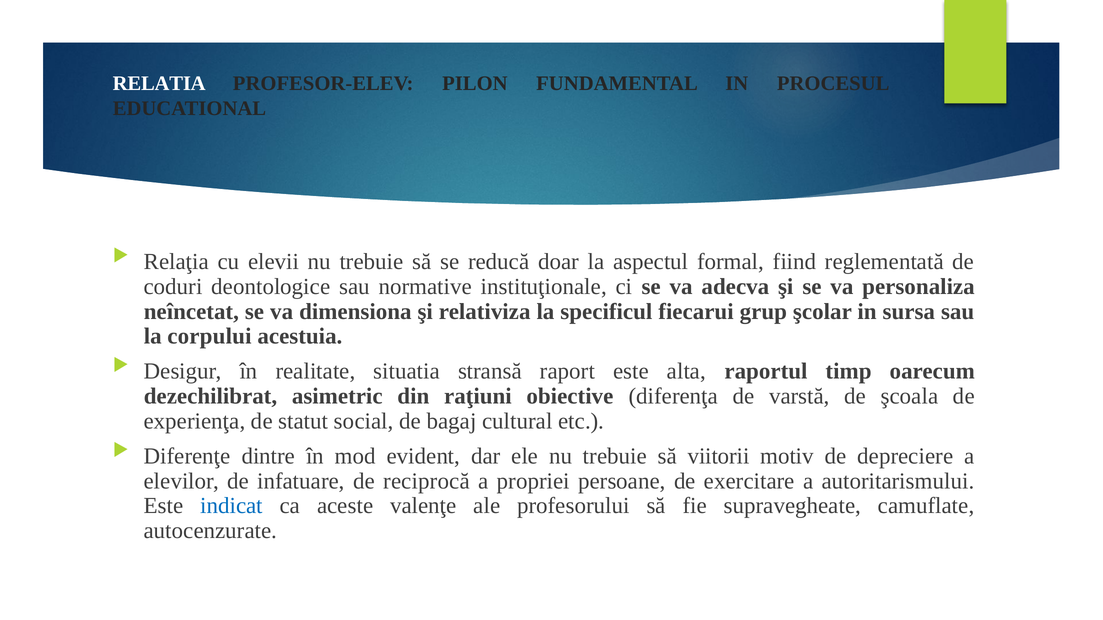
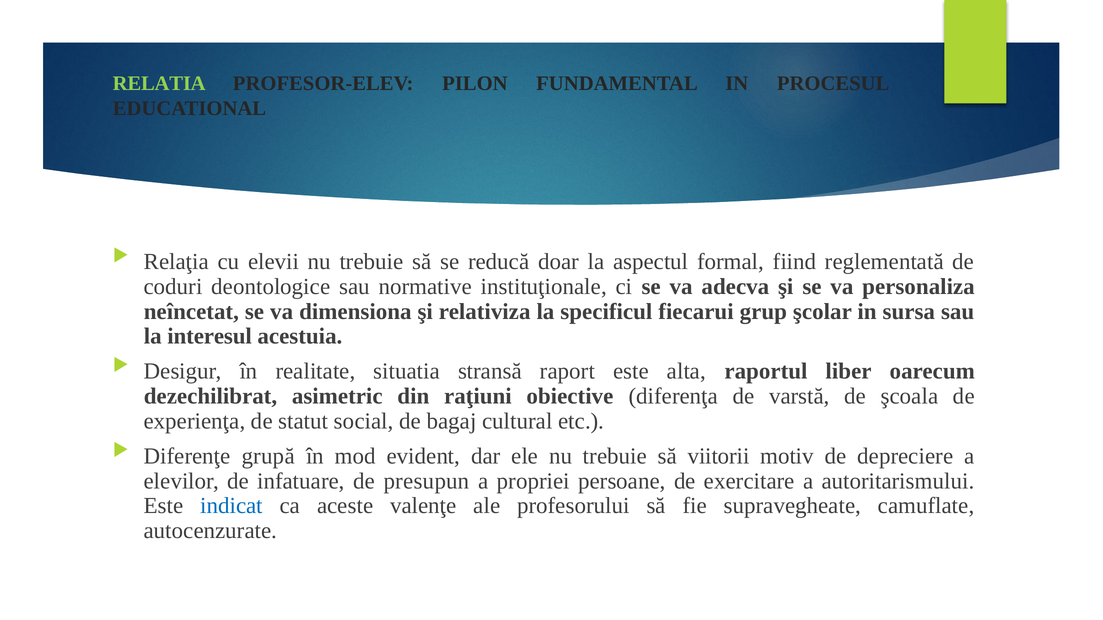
RELATIA colour: white -> light green (159, 83)
corpului: corpului -> interesul (210, 337)
timp: timp -> liber (849, 372)
dintre: dintre -> grupă (268, 456)
reciprocă: reciprocă -> presupun (427, 481)
